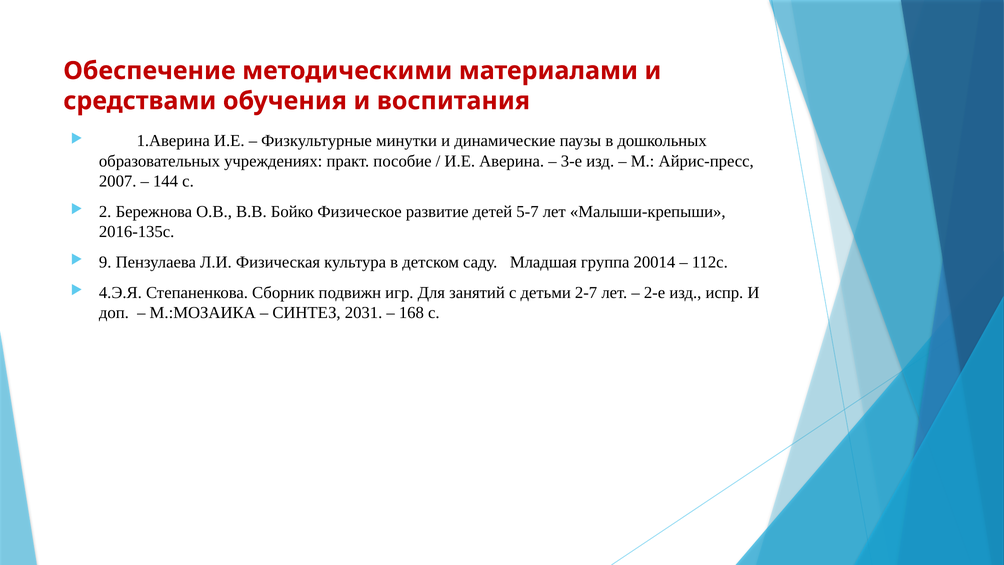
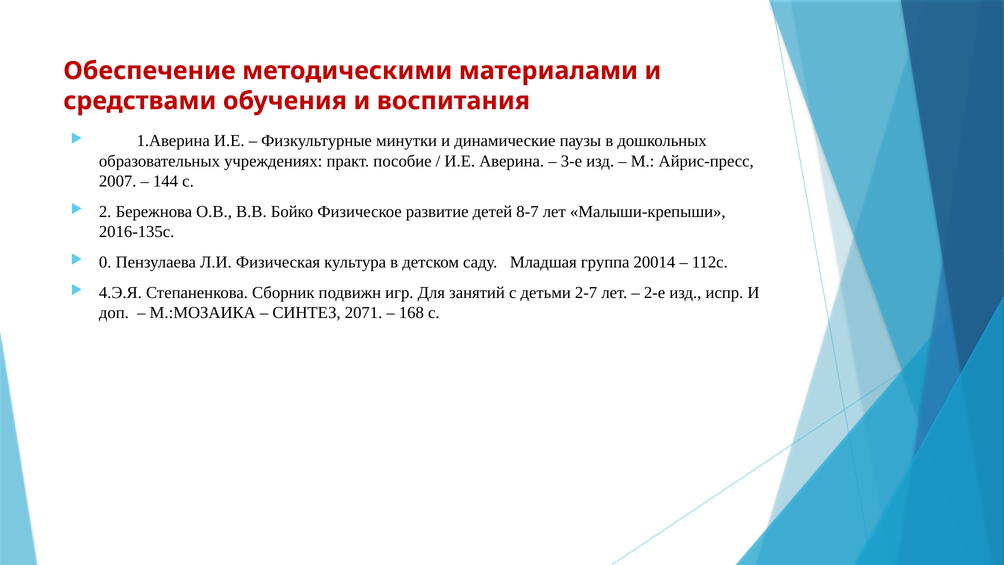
5-7: 5-7 -> 8-7 (527, 211)
9: 9 -> 0 (105, 262)
2031: 2031 -> 2071 (364, 313)
